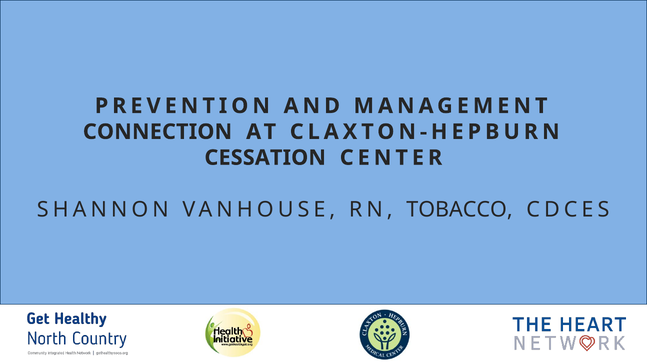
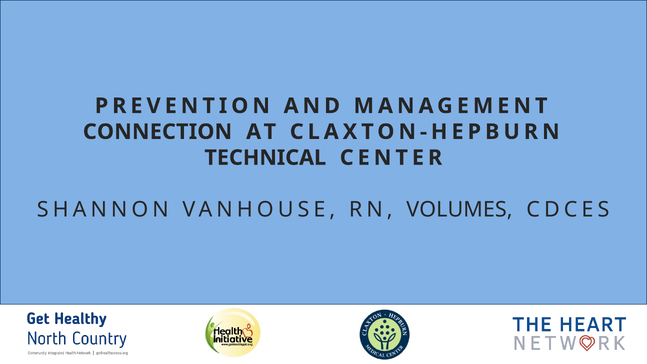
CESSATION: CESSATION -> TECHNICAL (265, 158)
TOBACCO: TOBACCO -> VOLUMES (459, 209)
